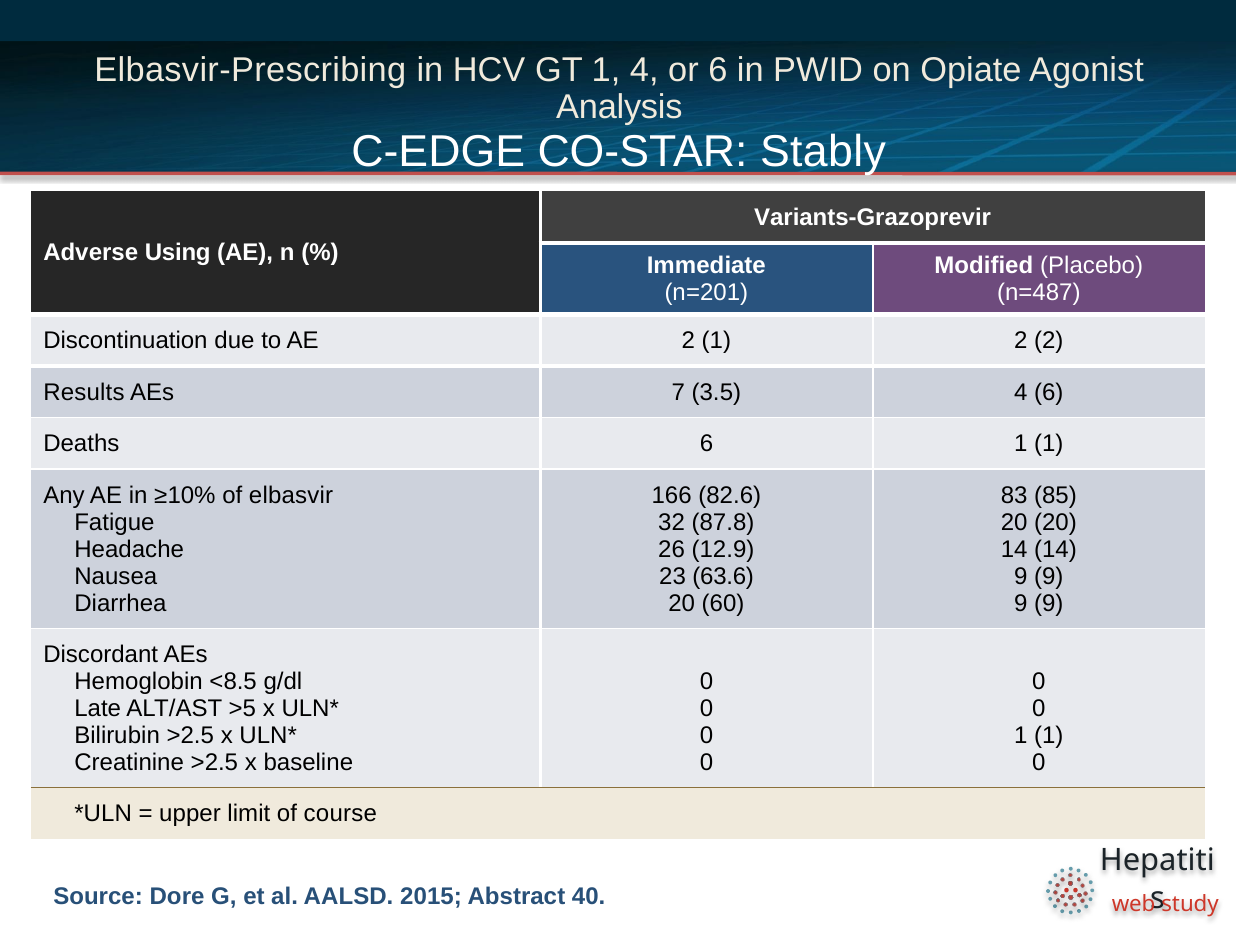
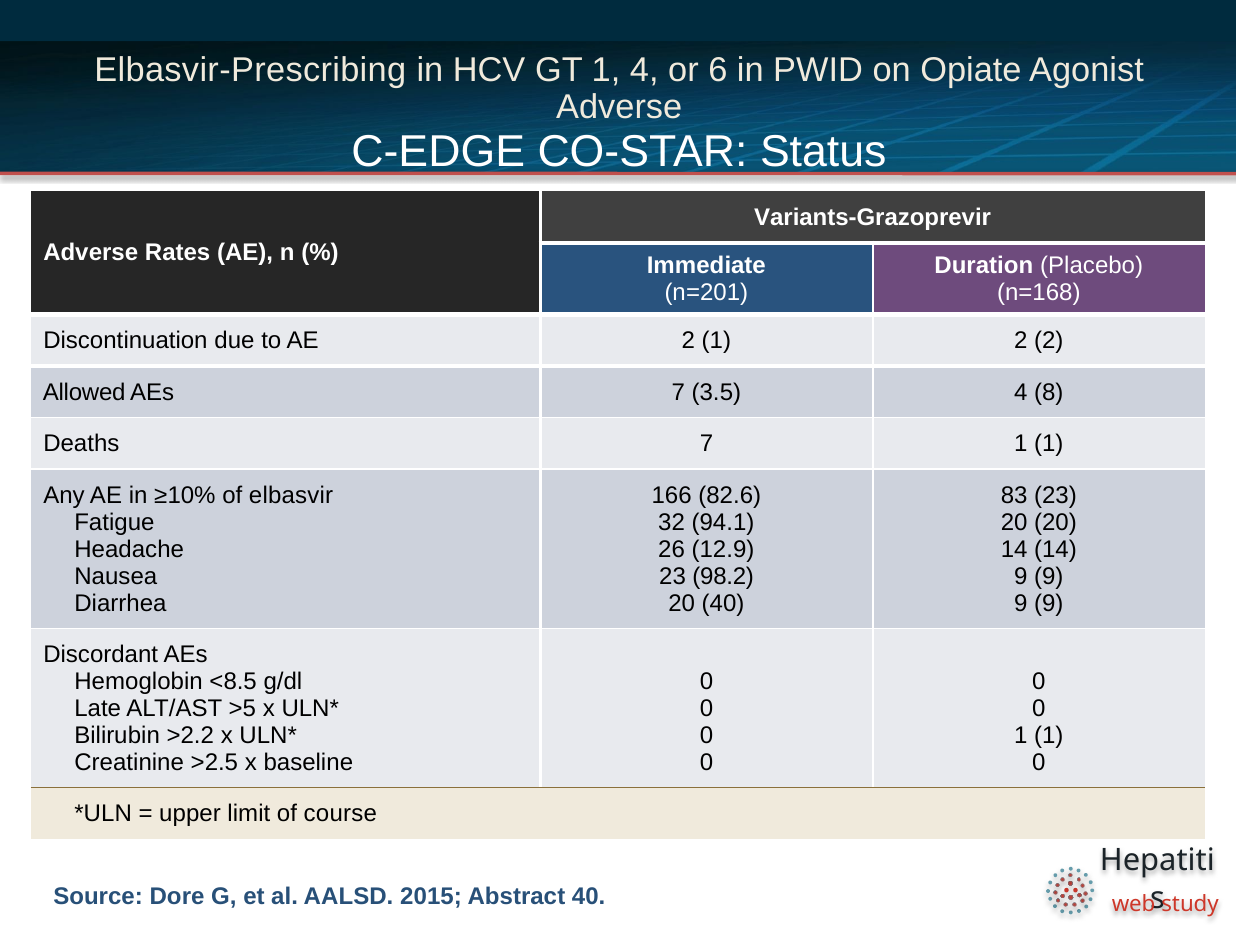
Analysis: Analysis -> Adverse (619, 107)
Stably: Stably -> Status (823, 151)
Using: Using -> Rates (178, 253)
Modified: Modified -> Duration (984, 266)
n=487: n=487 -> n=168 (1039, 293)
Results: Results -> Allowed (84, 392)
4 6: 6 -> 8 (1049, 392)
Deaths 6: 6 -> 7 (706, 444)
83 85: 85 -> 23 (1055, 495)
87.8: 87.8 -> 94.1 (723, 522)
63.6: 63.6 -> 98.2 (723, 576)
20 60: 60 -> 40 (723, 603)
Bilirubin >2.5: >2.5 -> >2.2 (190, 736)
